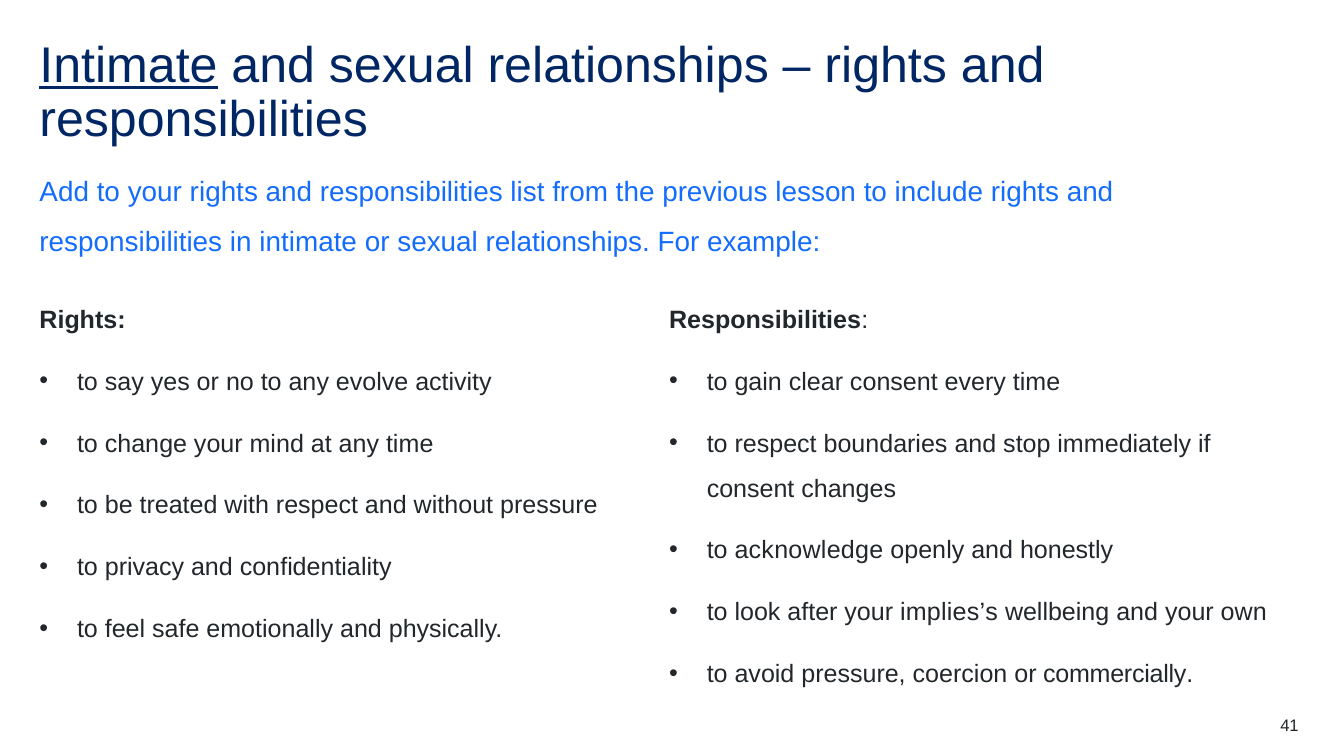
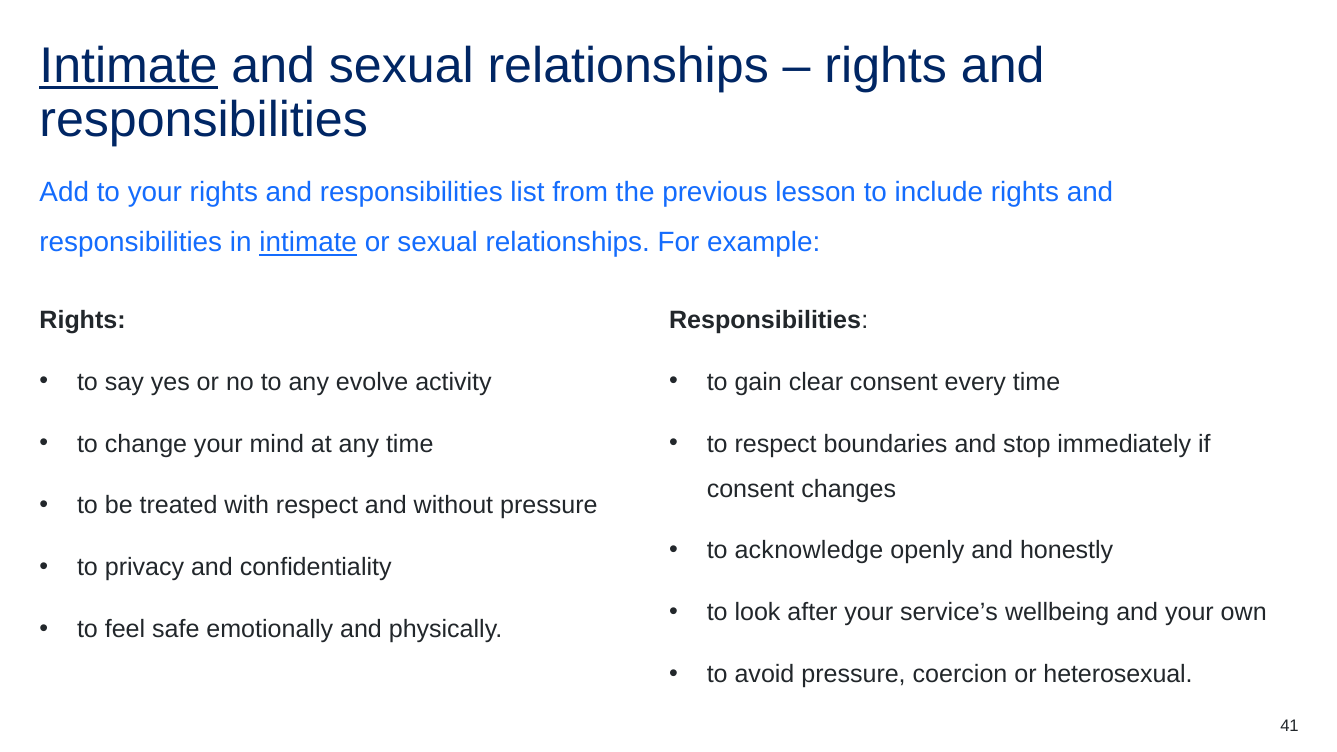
intimate underline: none -> present (308, 243)
implies’s: implies’s -> service’s (949, 613)
commercially: commercially -> heterosexual (1118, 674)
